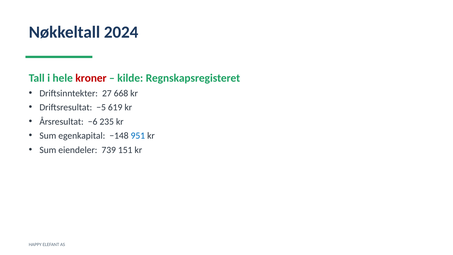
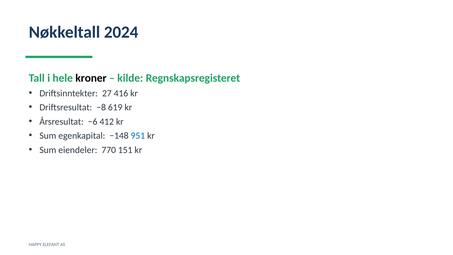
kroner colour: red -> black (91, 78)
668: 668 -> 416 (121, 93)
−5: −5 -> −8 (101, 107)
235: 235 -> 412 (107, 121)
739: 739 -> 770 (109, 150)
